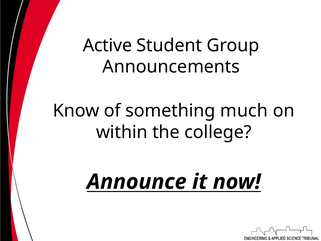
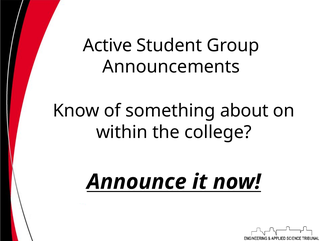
much: much -> about (244, 111)
